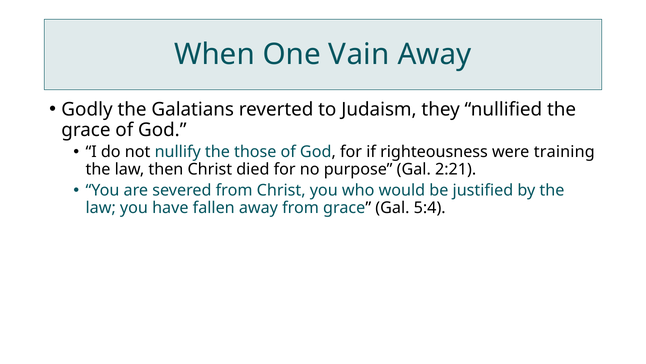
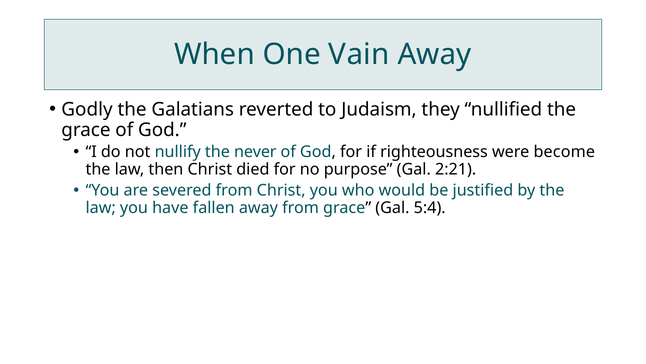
those: those -> never (255, 152)
training: training -> become (564, 152)
